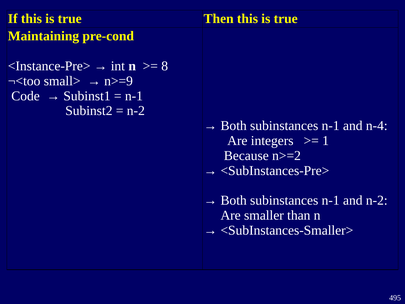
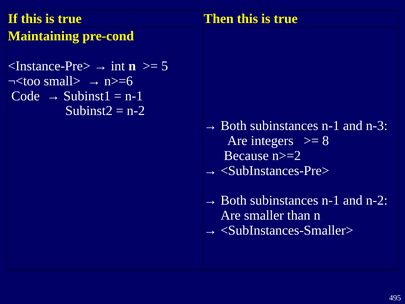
8: 8 -> 5 (165, 66)
n>=9: n>=9 -> n>=6 (119, 81)
n-4: n-4 -> n-3 (377, 126)
1: 1 -> 8 (326, 141)
